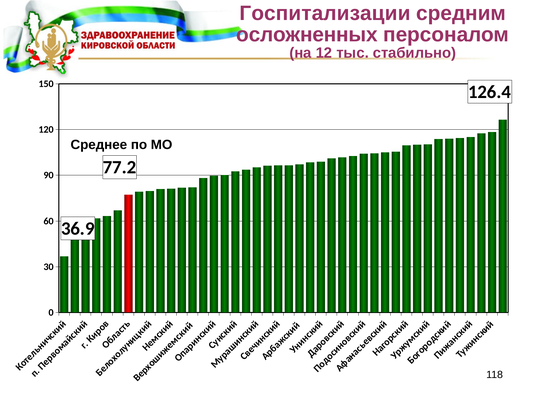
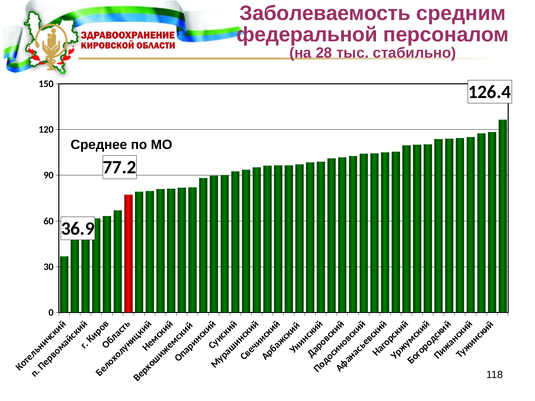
Госпитализации: Госпитализации -> Заболеваемость (325, 13)
осложненных: осложненных -> федеральной (307, 35)
12: 12 -> 28 (324, 53)
